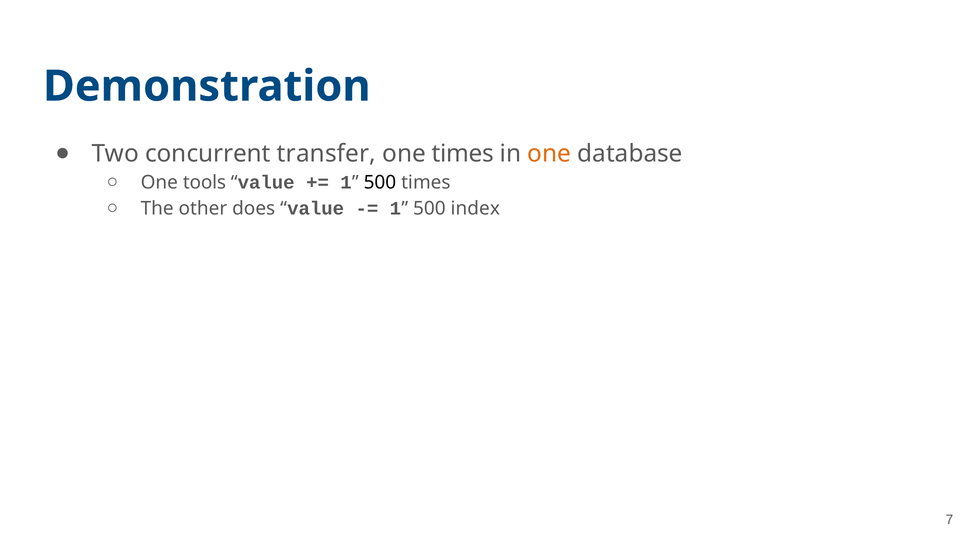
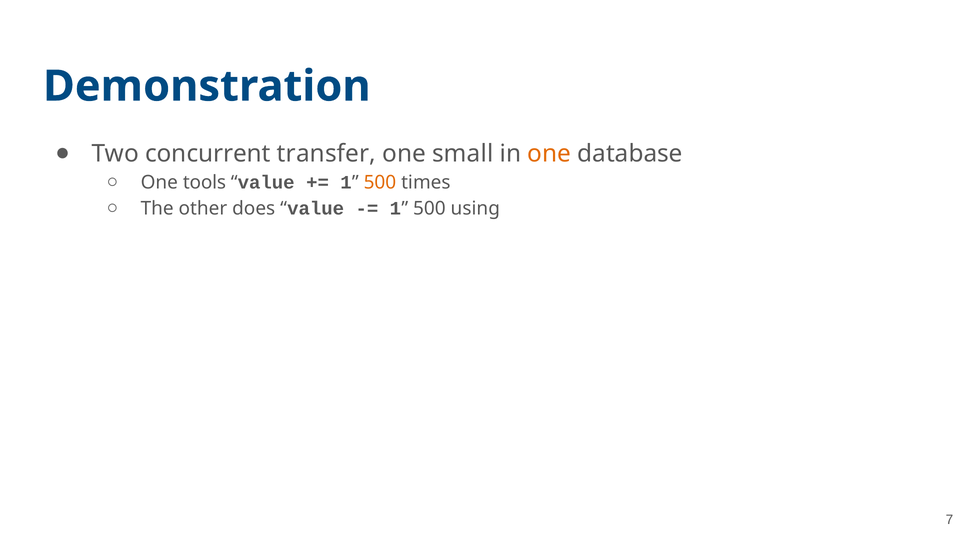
one times: times -> small (463, 153)
500 colour: black -> orange (380, 183)
index: index -> using (475, 209)
